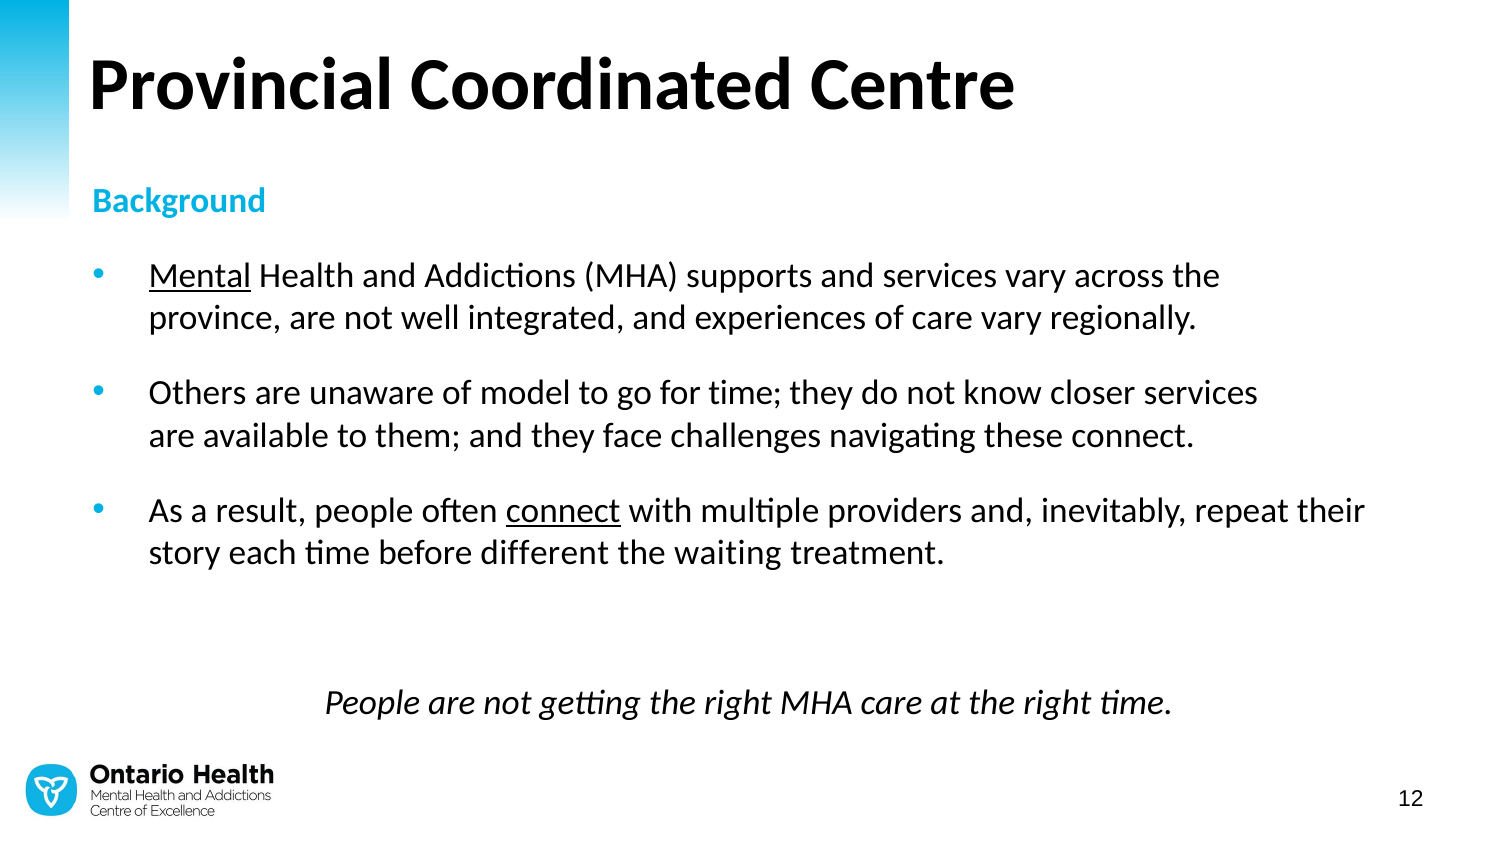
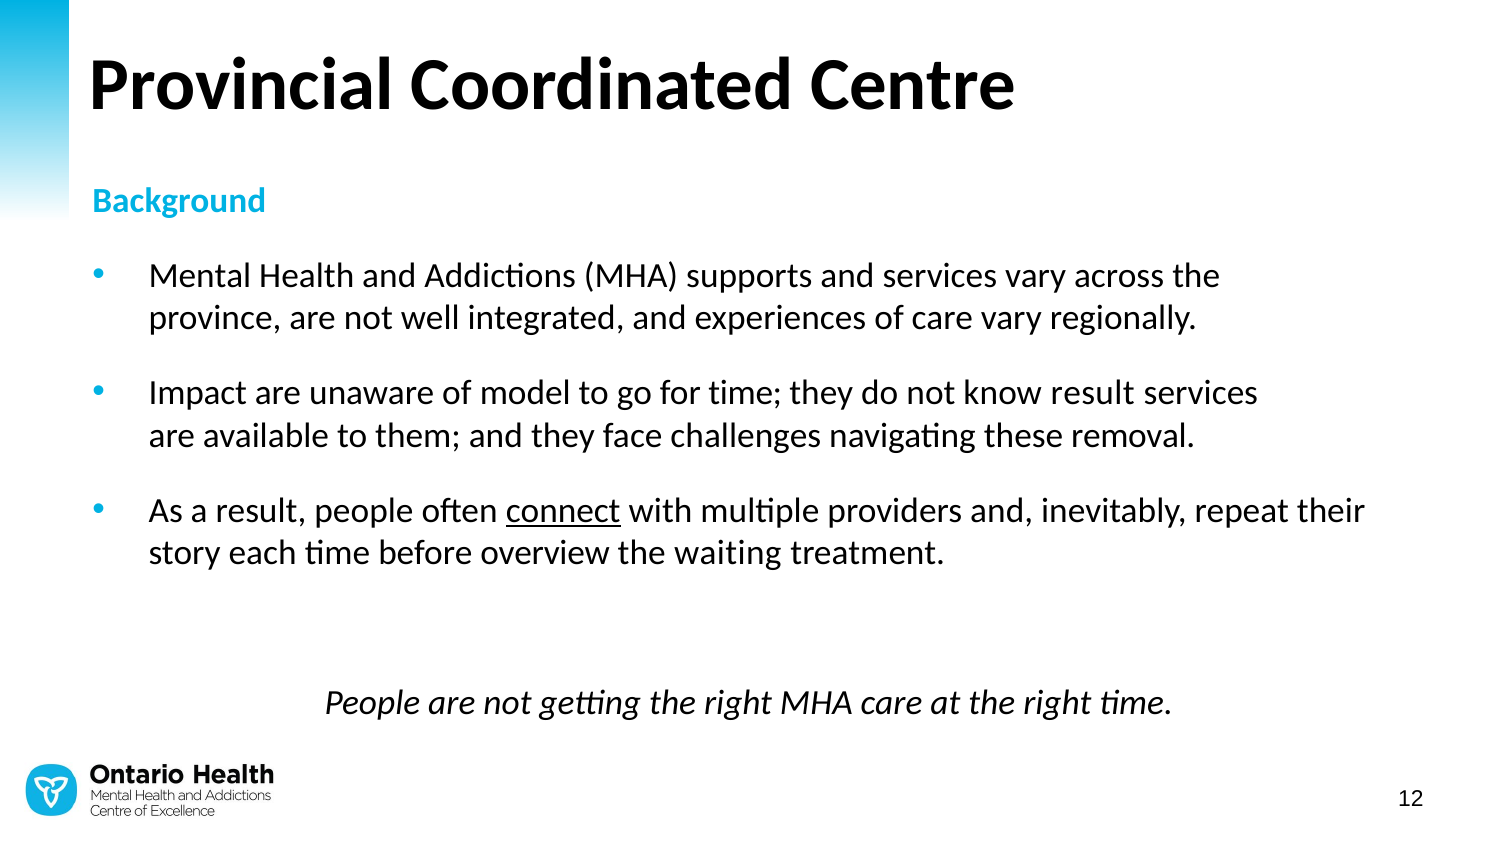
Mental underline: present -> none (200, 276)
Others: Others -> Impact (198, 393)
know closer: closer -> result (1093, 393)
these connect: connect -> removal (1133, 436)
different: different -> overview (545, 553)
